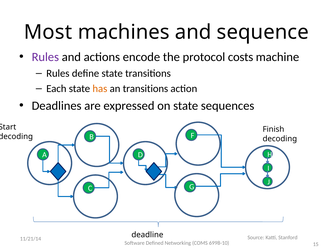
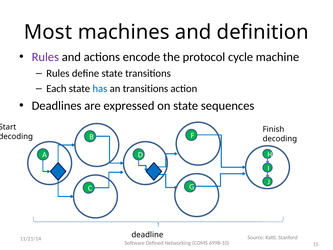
sequence: sequence -> definition (263, 32)
costs: costs -> cycle (241, 57)
has colour: orange -> blue (100, 89)
